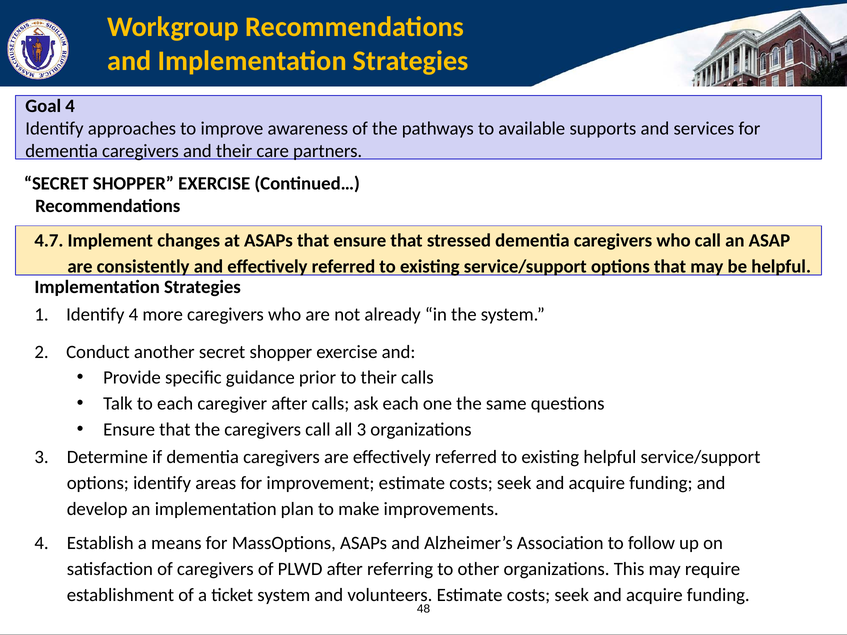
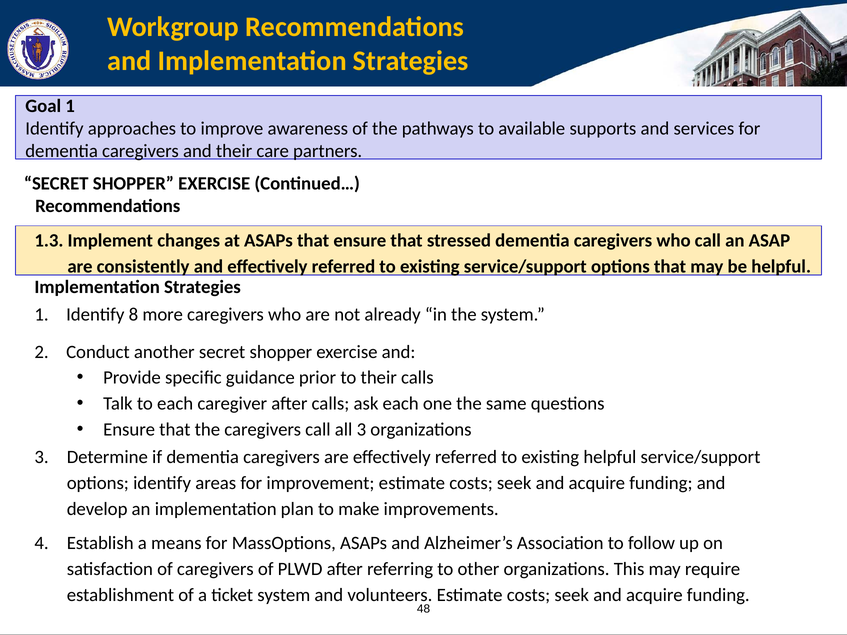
Goal 4: 4 -> 1 (70, 106)
4.7: 4.7 -> 1.3 (49, 241)
Identify 4: 4 -> 8 (133, 315)
